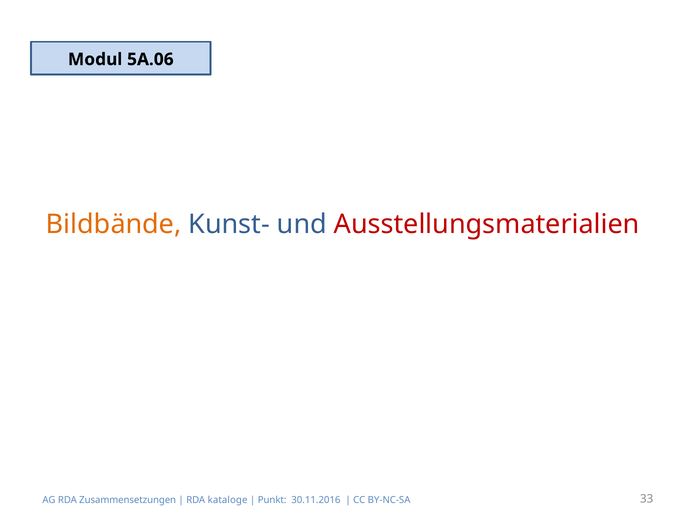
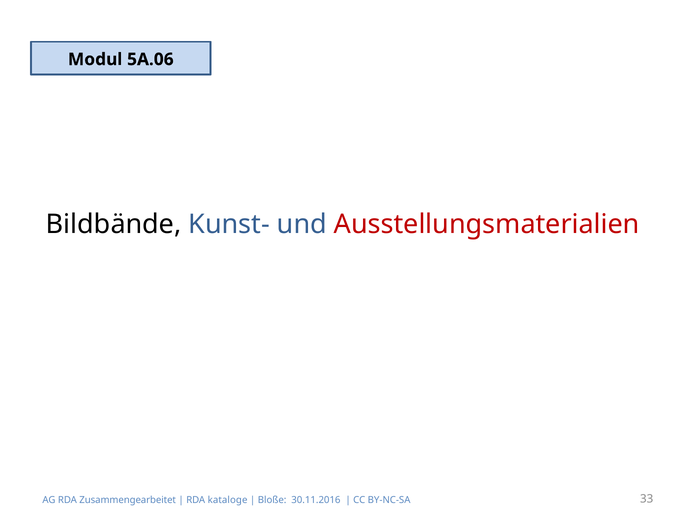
Bildbände colour: orange -> black (114, 224)
Zusammensetzungen: Zusammensetzungen -> Zusammengearbeitet (128, 499)
Punkt: Punkt -> Bloße (272, 499)
